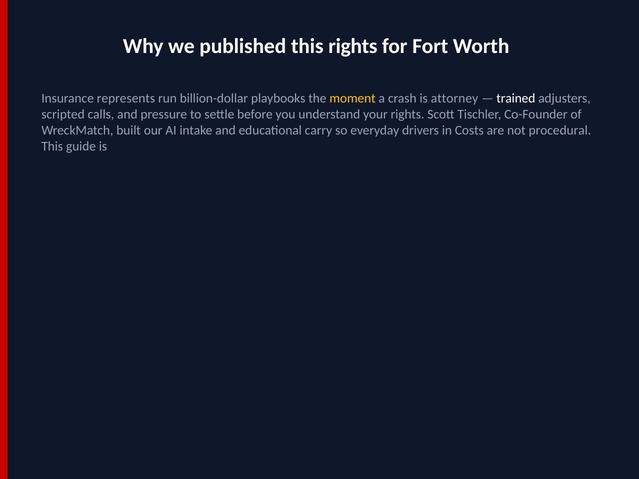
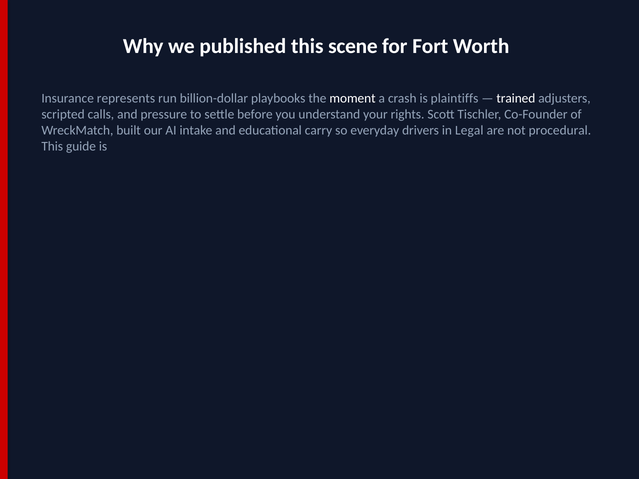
this rights: rights -> scene (353, 46)
moment colour: yellow -> white (353, 98)
attorney: attorney -> plaintiffs (455, 98)
Costs: Costs -> Legal (469, 130)
